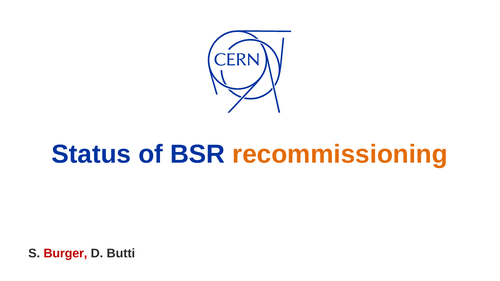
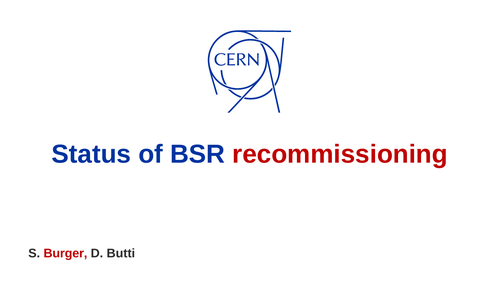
recommissioning colour: orange -> red (340, 155)
